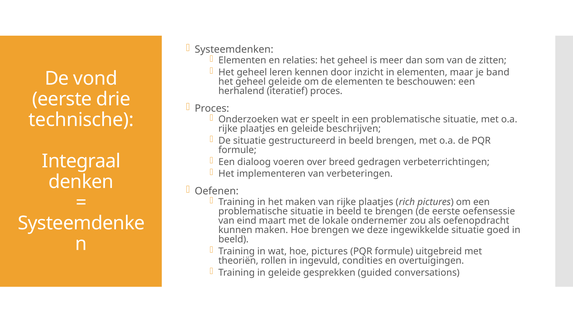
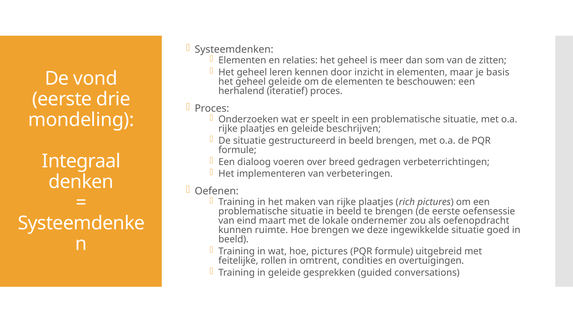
band: band -> basis (498, 72)
technische: technische -> mondeling (81, 120)
kunnen maken: maken -> ruimte (271, 230)
theoriën: theoriën -> feitelijke (238, 260)
ingevuld: ingevuld -> omtrent (320, 260)
